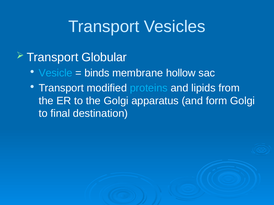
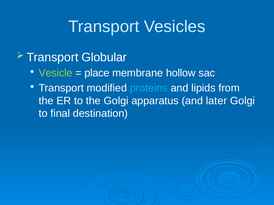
Vesicle colour: light blue -> light green (56, 73)
binds: binds -> place (97, 73)
form: form -> later (216, 101)
